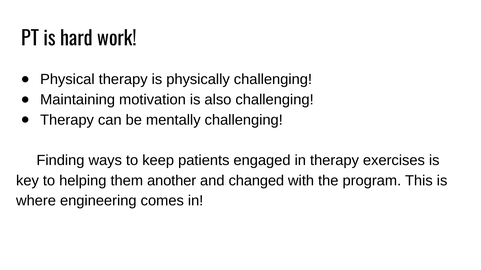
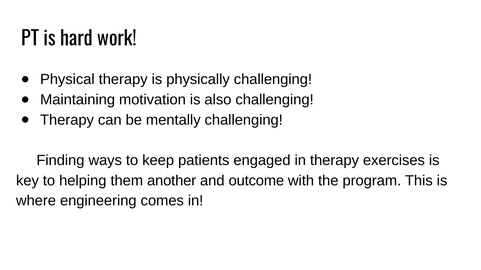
changed: changed -> outcome (256, 181)
